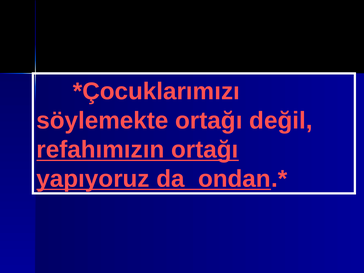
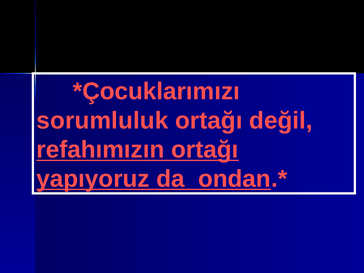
söylemekte: söylemekte -> sorumluluk (102, 121)
